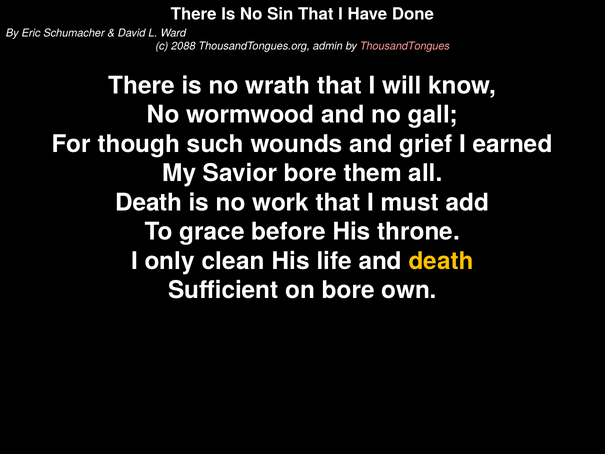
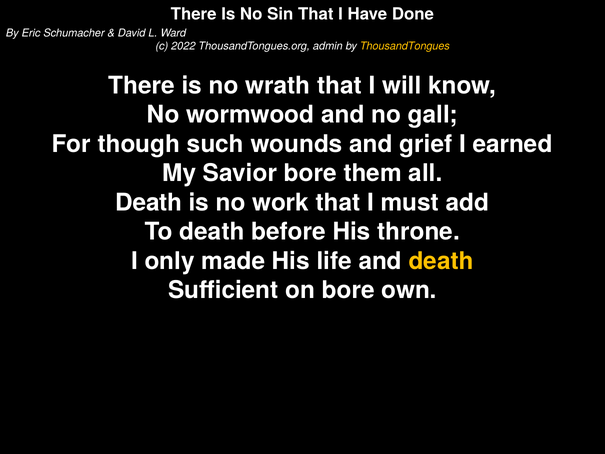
2088: 2088 -> 2022 (183, 46)
ThousandTongues colour: pink -> yellow (405, 46)
To grace: grace -> death (212, 232)
clean: clean -> made (233, 261)
